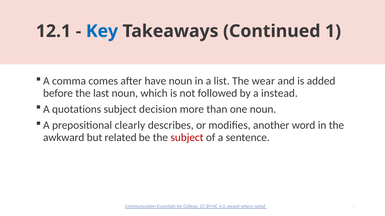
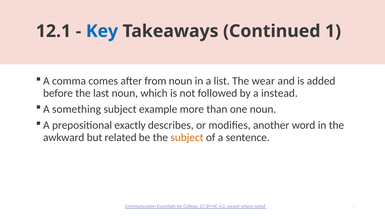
have: have -> from (155, 81)
quotations: quotations -> something (77, 109)
decision: decision -> example (158, 109)
clearly: clearly -> exactly (130, 126)
subject colour: red -> orange (187, 138)
